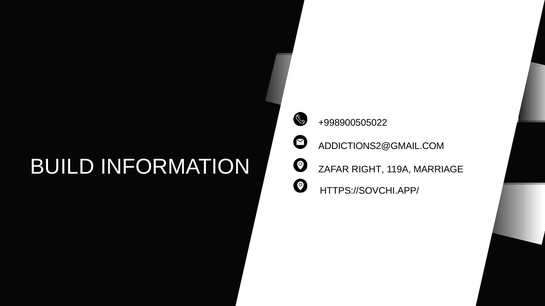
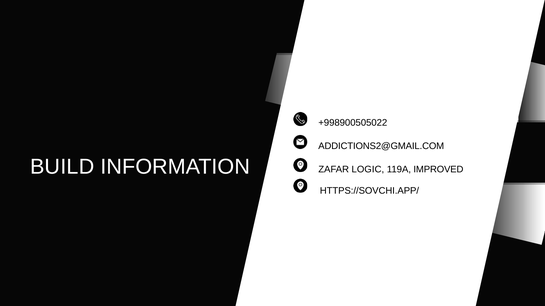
RIGHT: RIGHT -> LOGIC (368, 170)
MARRIAGE: MARRIAGE -> IMPROVED (438, 170)
